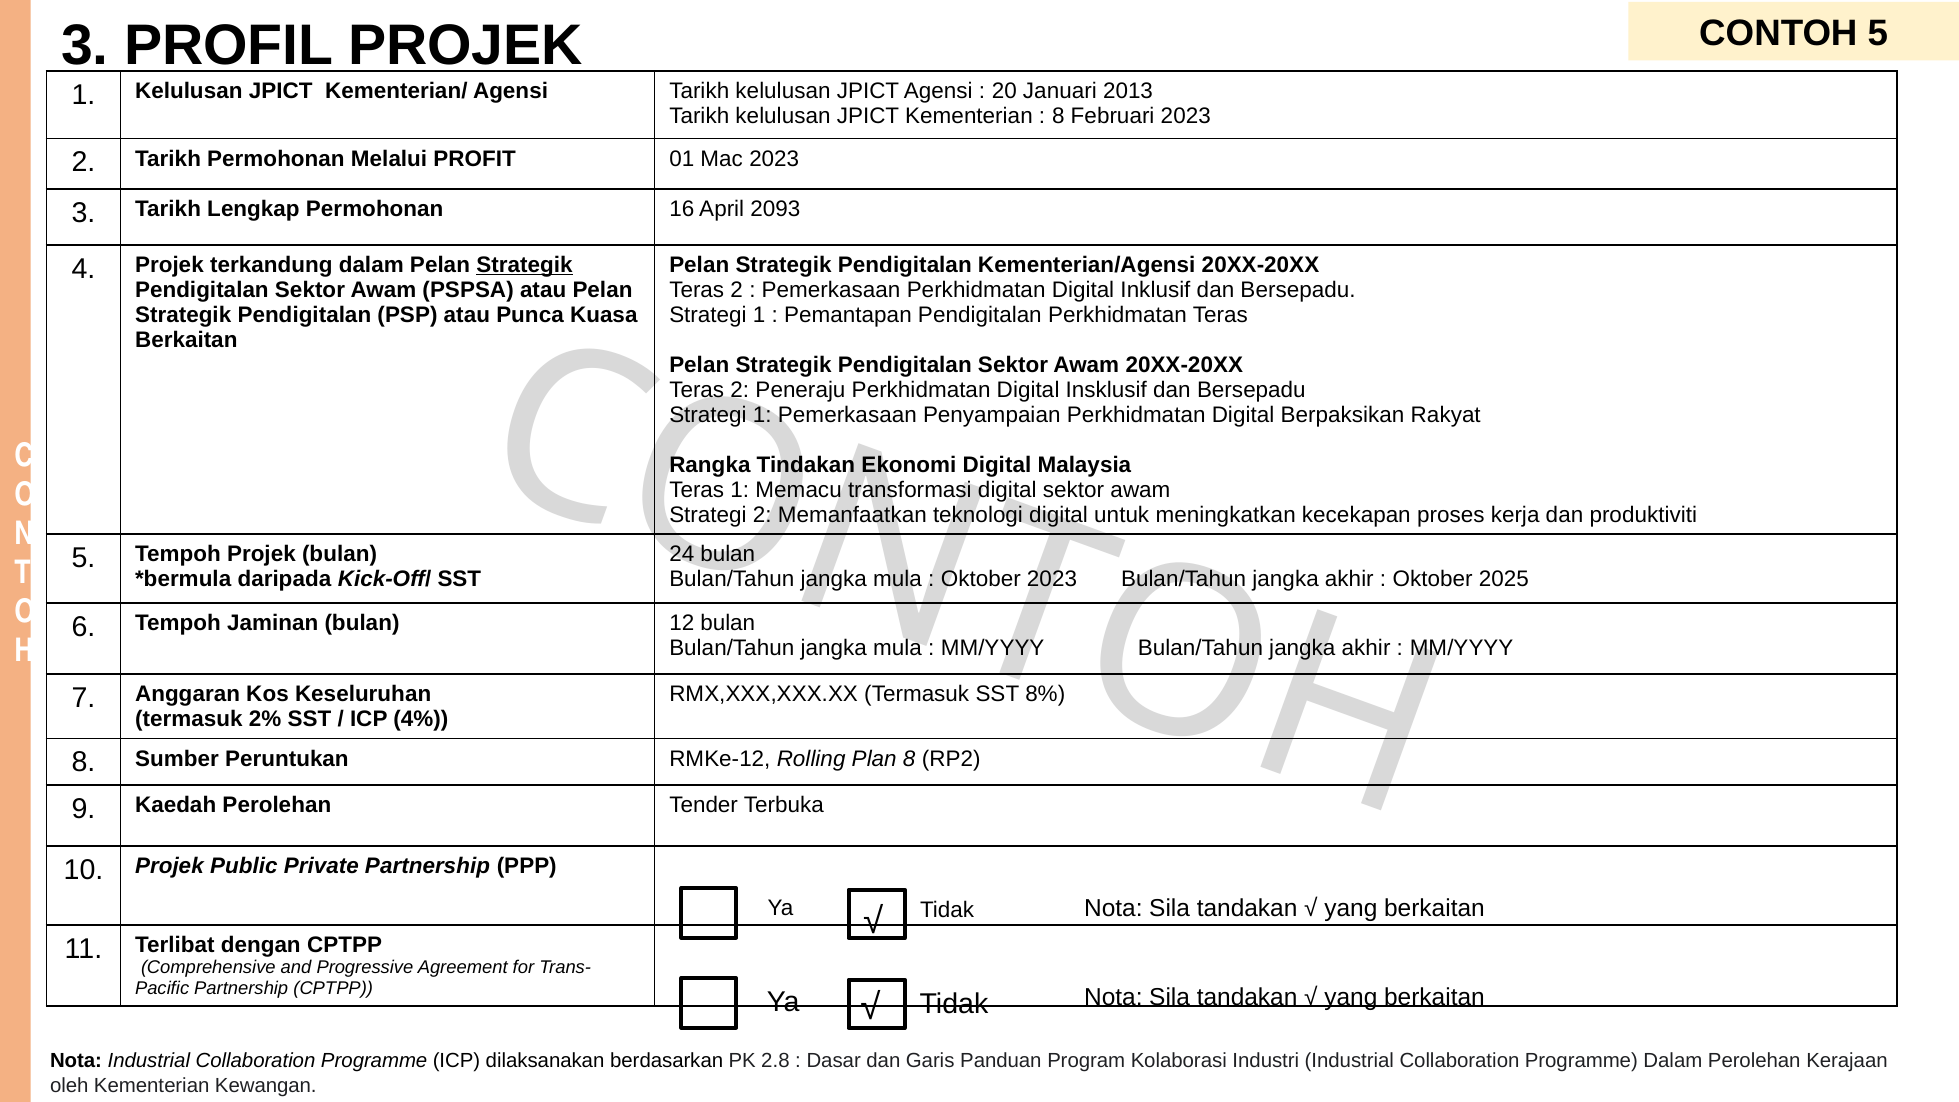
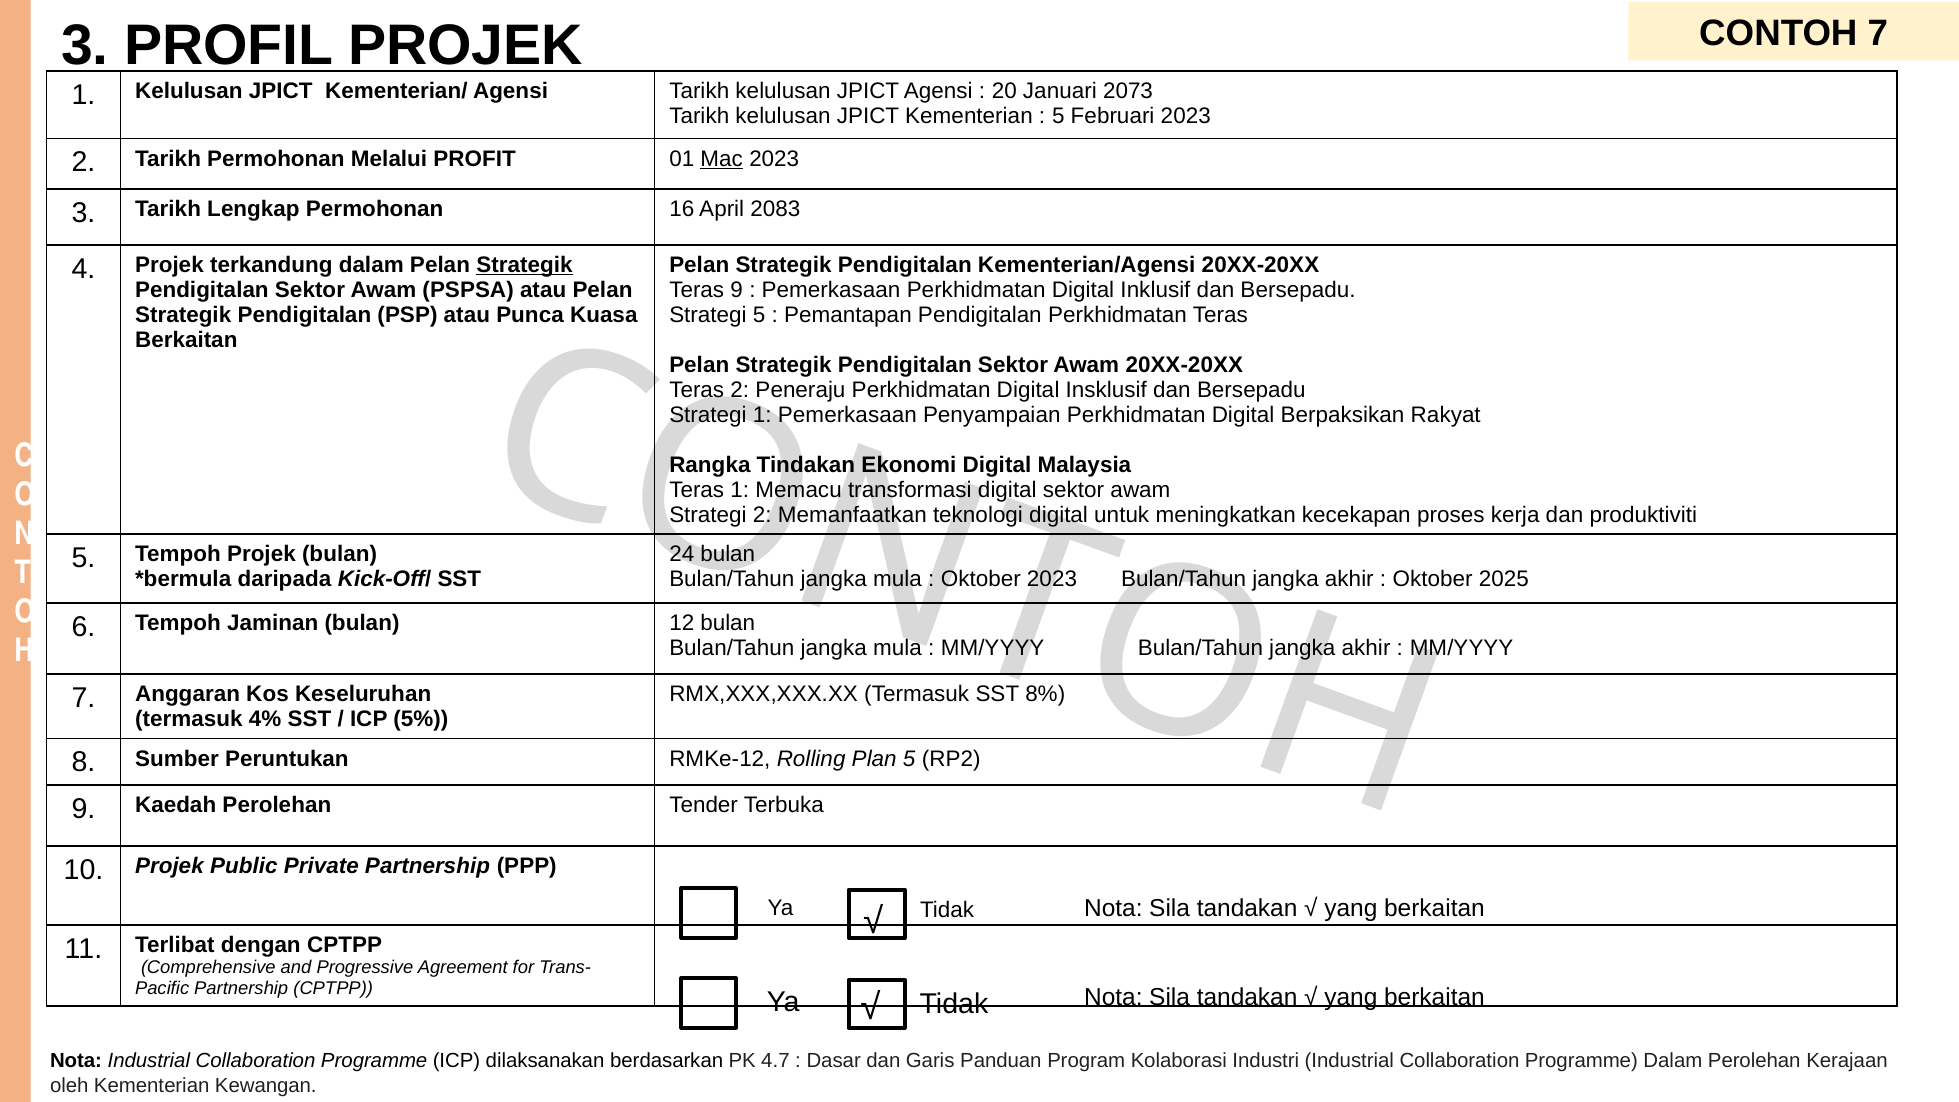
CONTOH 5: 5 -> 7 (1878, 34)
2013: 2013 -> 2073 (1128, 91)
8: 8 -> 5 (1058, 116)
Mac underline: none -> present (722, 159)
2093: 2093 -> 2083 (775, 209)
2: 2 -> 9 (737, 290)
1: 1 -> 5 (759, 315)
2%: 2% -> 4% (265, 719)
4%: 4% -> 5% (421, 719)
Plan 8: 8 -> 5 (909, 759)
2.8: 2.8 -> 4.7 (775, 1061)
